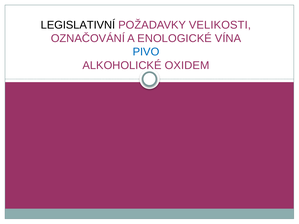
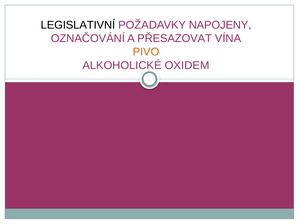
VELIKOSTI: VELIKOSTI -> NAPOJENY (220, 25)
ENOLOGICKÉ: ENOLOGICKÉ -> PŘESAZOVAT (175, 38)
PIVO colour: blue -> orange (146, 52)
